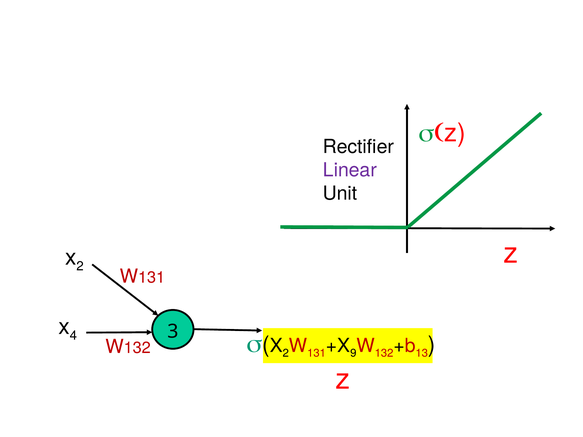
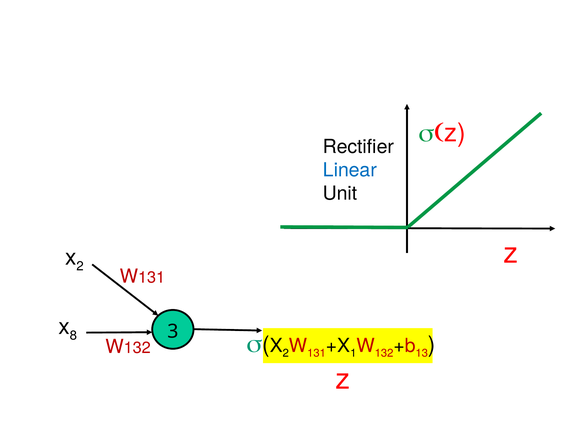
Linear colour: purple -> blue (350, 170)
4: 4 -> 8 (73, 336)
9: 9 -> 1 (353, 353)
